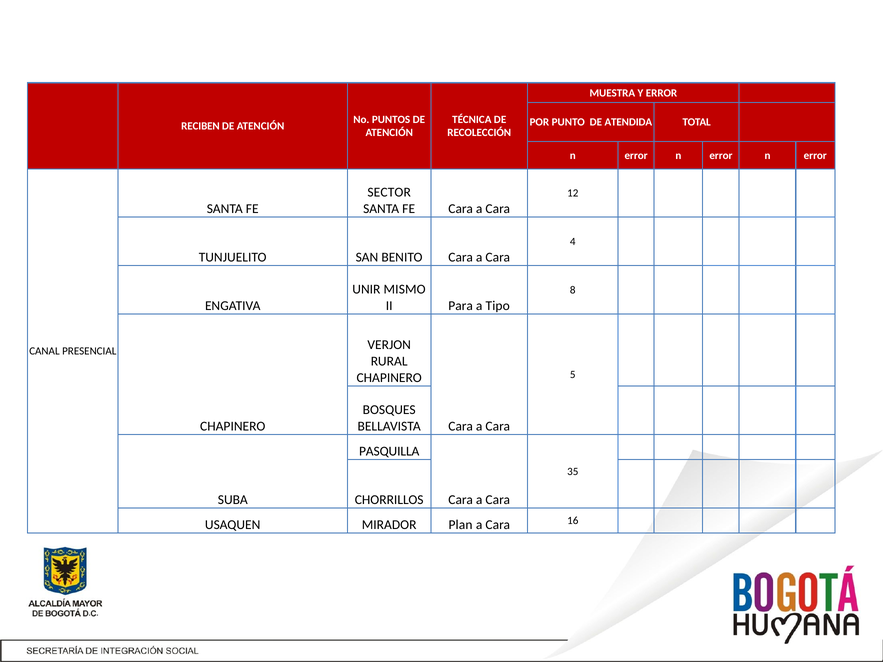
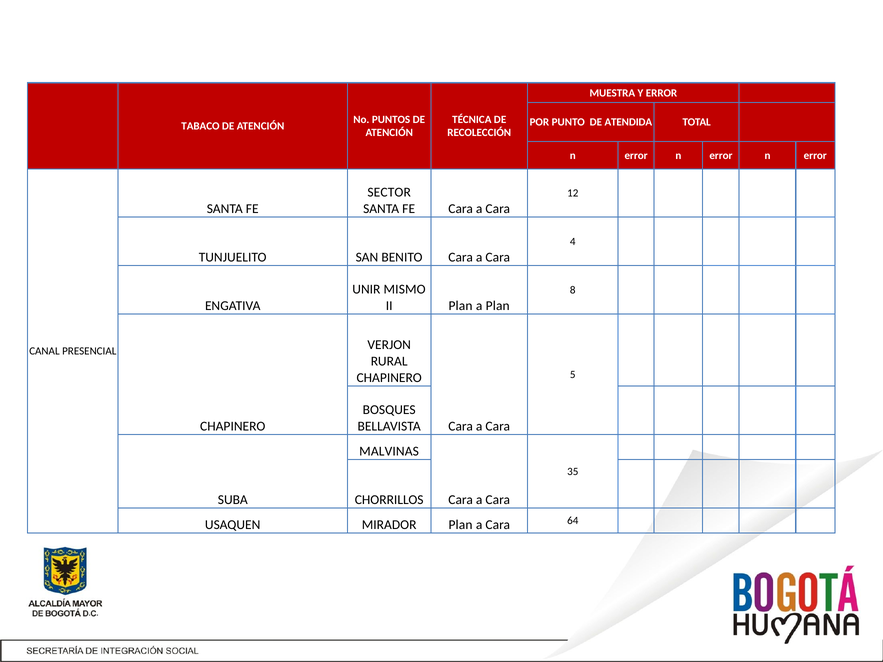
RECIBEN: RECIBEN -> TABACO (200, 126)
II Para: Para -> Plan (461, 306)
a Tipo: Tipo -> Plan (498, 306)
PASQUILLA: PASQUILLA -> MALVINAS (389, 451)
16: 16 -> 64 (573, 521)
